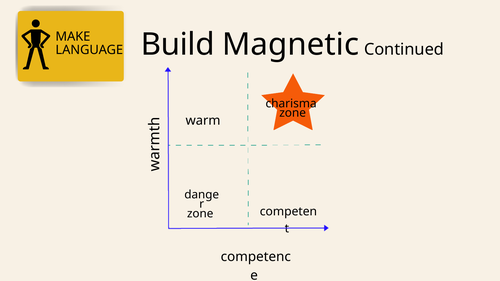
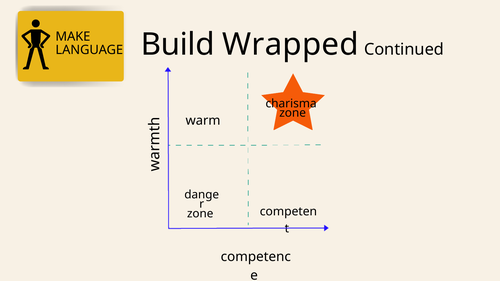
Magnetic: Magnetic -> Wrapped (290, 45)
